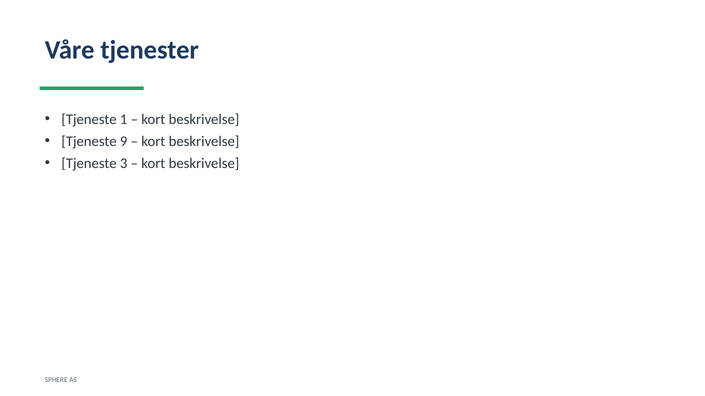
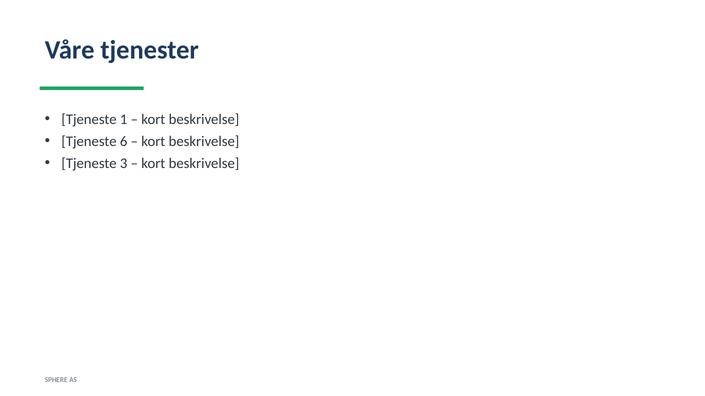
9: 9 -> 6 (124, 141)
